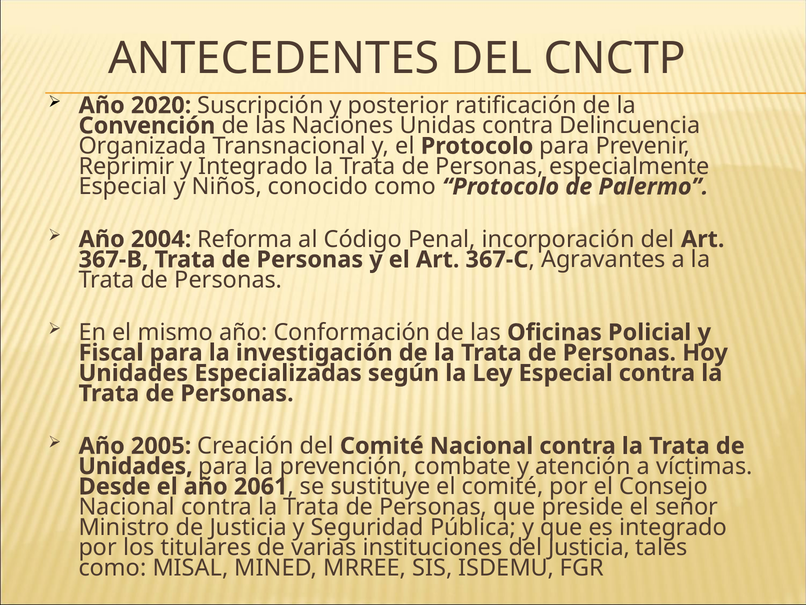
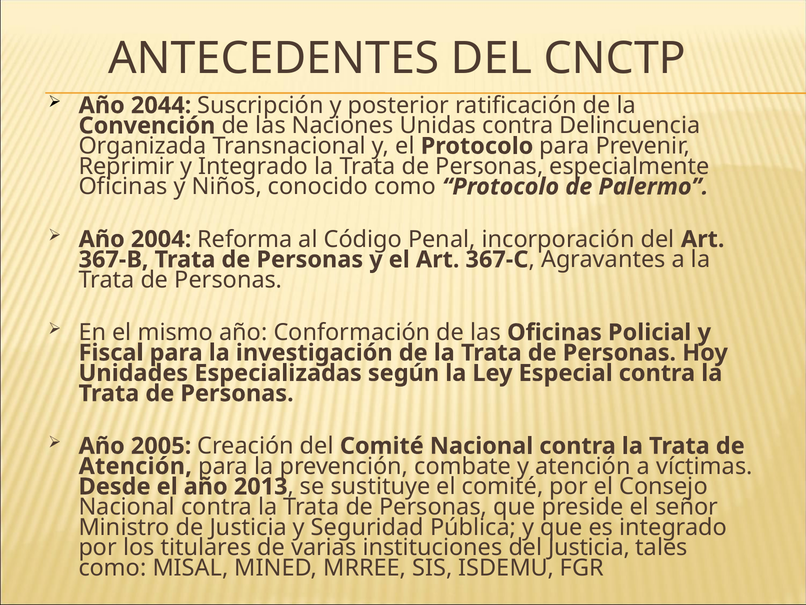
2020: 2020 -> 2044 (161, 105)
Especial: Especial -> Oficinas (123, 187)
Unidades: Unidades -> Atención (135, 466)
2061: 2061 -> 2013 (261, 486)
